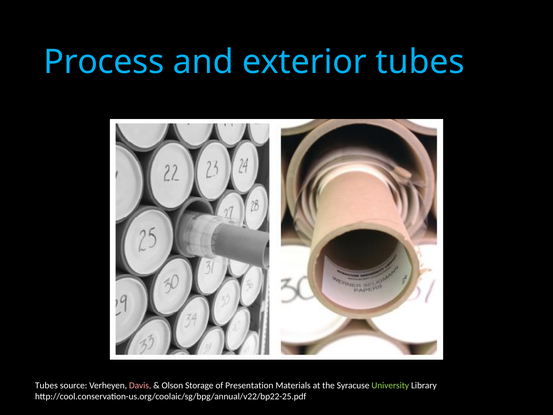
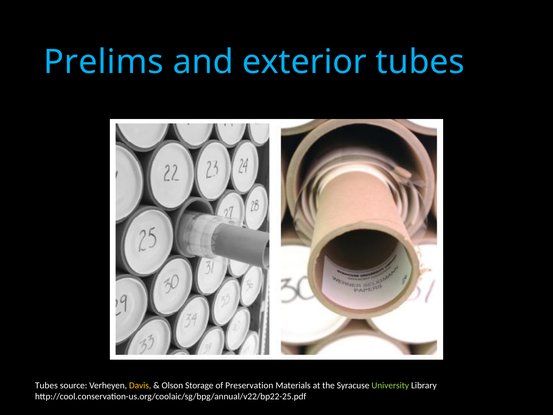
Process: Process -> Prelims (104, 62)
Davis colour: pink -> yellow (140, 385)
Presentation: Presentation -> Preservation (249, 385)
